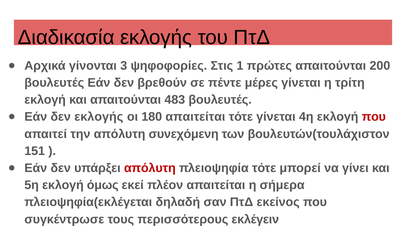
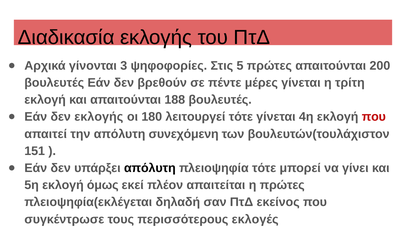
1: 1 -> 5 (240, 66)
483: 483 -> 188 (175, 100)
180 απαιτείται: απαιτείται -> λειτουργεί (195, 117)
απόλυτη colour: red -> black (150, 168)
η σήμερα: σήμερα -> πρώτες (282, 185)
εκλέγειν: εκλέγειν -> εκλογές (255, 220)
